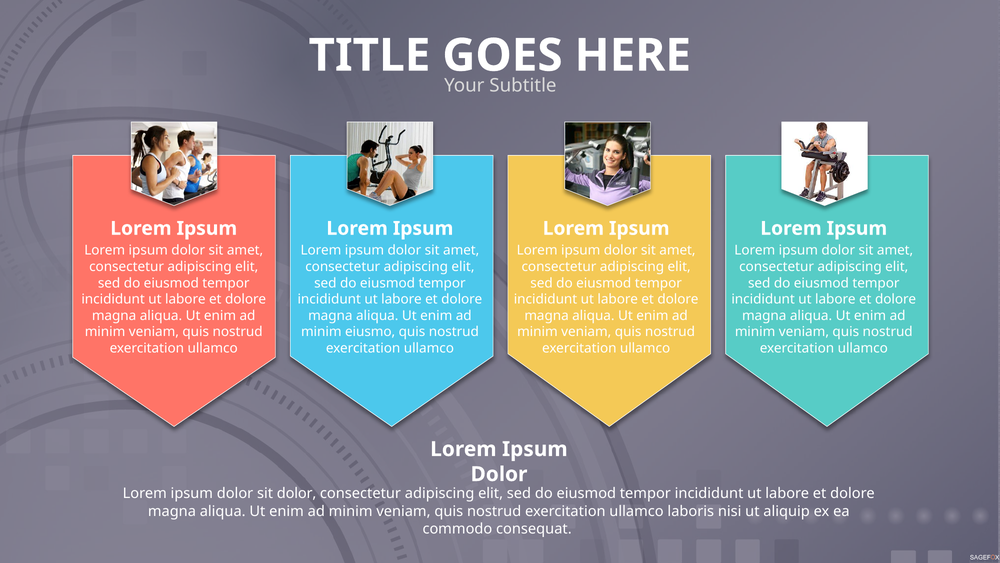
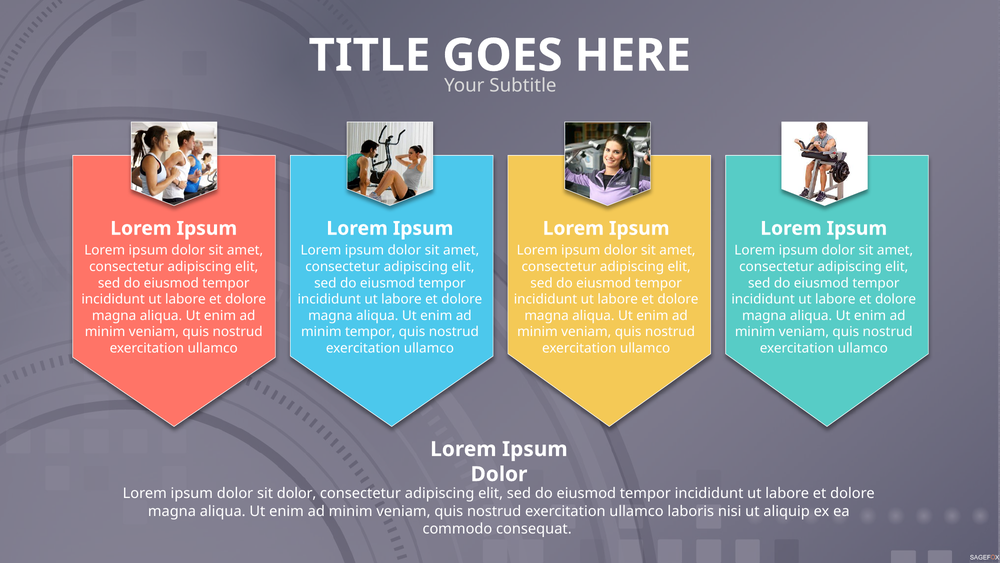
minim eiusmo: eiusmo -> tempor (370, 332)
